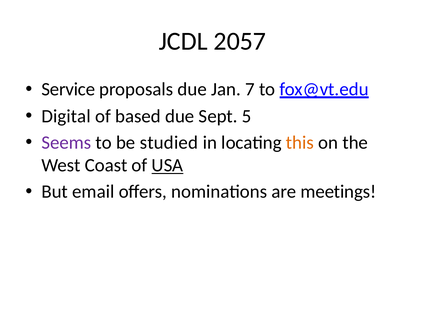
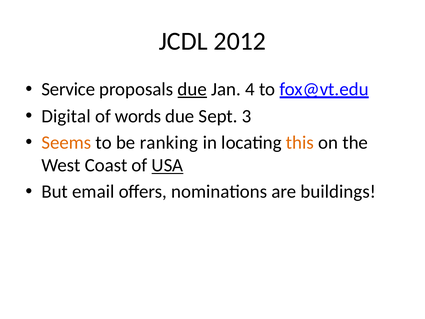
2057: 2057 -> 2012 (240, 41)
due underline: none -> present (192, 89)
7: 7 -> 4 (250, 89)
based: based -> words (138, 116)
5: 5 -> 3 (247, 116)
Seems colour: purple -> orange (66, 142)
studied: studied -> ranking (169, 142)
meetings: meetings -> buildings (338, 192)
